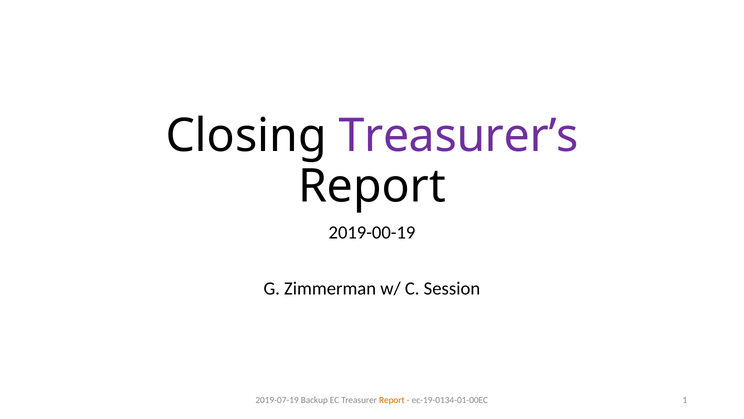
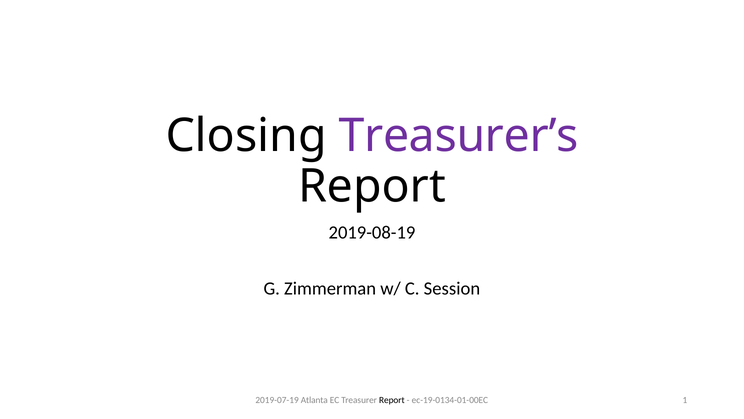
2019-00-19: 2019-00-19 -> 2019-08-19 (372, 233)
Backup: Backup -> Atlanta (314, 400)
Report colour: orange -> black (392, 400)
